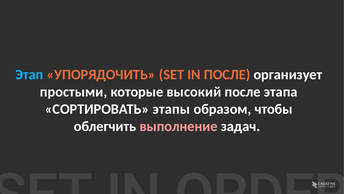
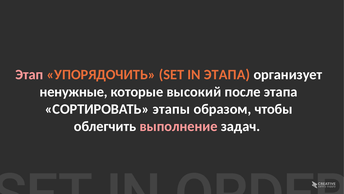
Этап colour: light blue -> pink (29, 74)
IN ПОСЛЕ: ПОСЛЕ -> ЭТАПА (227, 74)
простыми: простыми -> ненужные (74, 92)
